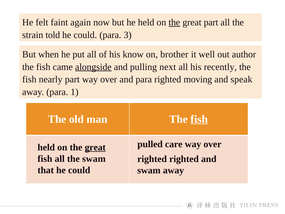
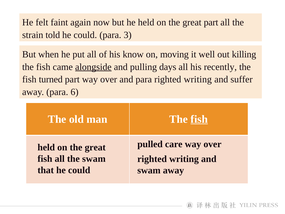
the underline: present -> none (174, 22)
brother: brother -> moving (174, 54)
author: author -> killing (244, 54)
next: next -> days (168, 67)
nearly: nearly -> turned (51, 79)
moving: moving -> writing (198, 79)
speak: speak -> suffer (242, 79)
1: 1 -> 6 (75, 92)
great underline: present -> none (95, 147)
righted: righted -> writing (184, 159)
